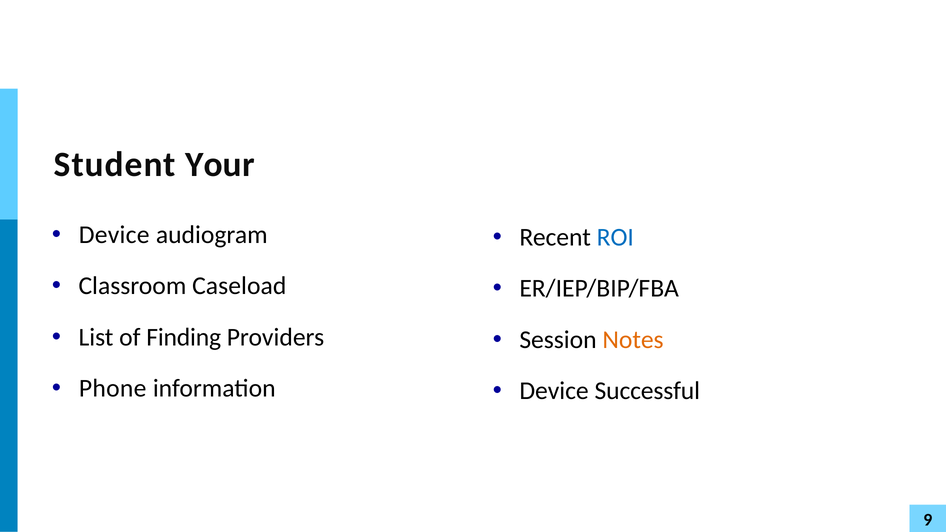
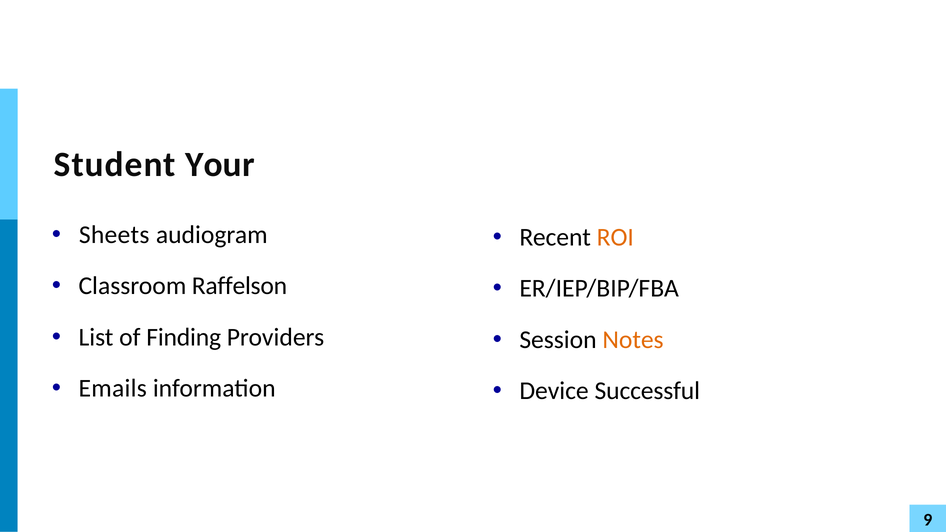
Device: Device -> Sheets (114, 235)
ROI colour: blue -> orange (615, 237)
Caseload: Caseload -> Raffelson (239, 286)
Phone: Phone -> Emails (113, 389)
